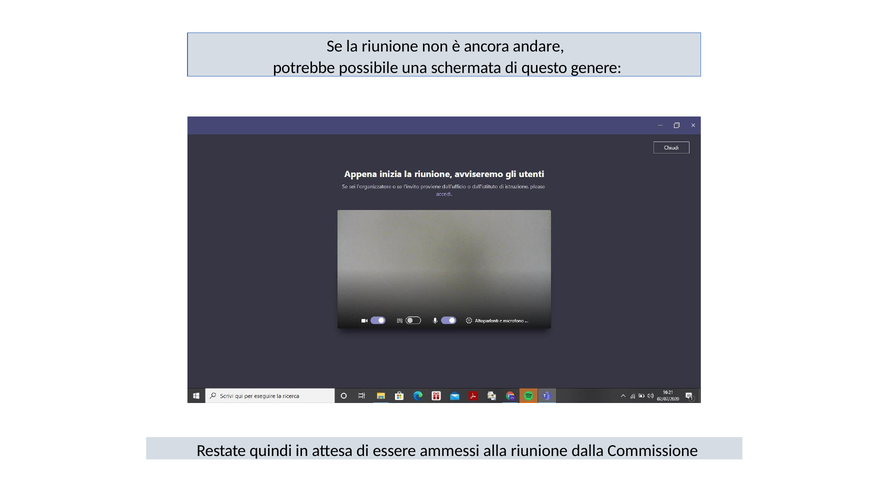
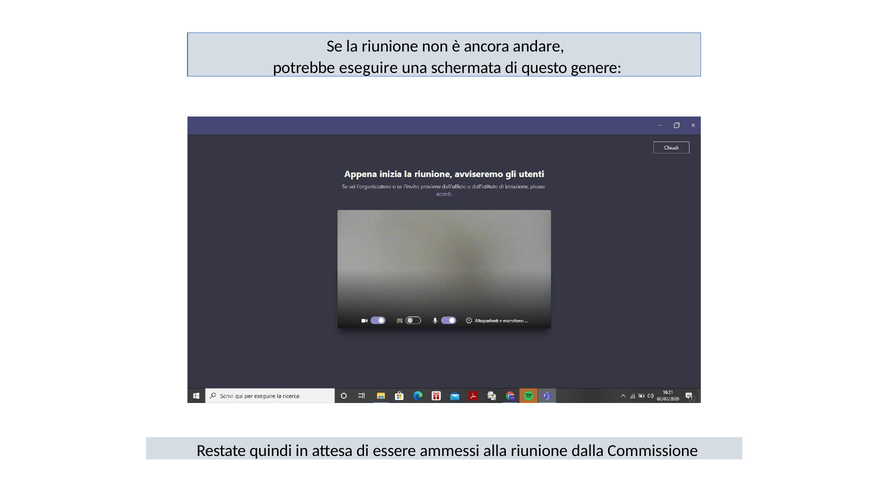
possibile: possibile -> eseguire (368, 68)
